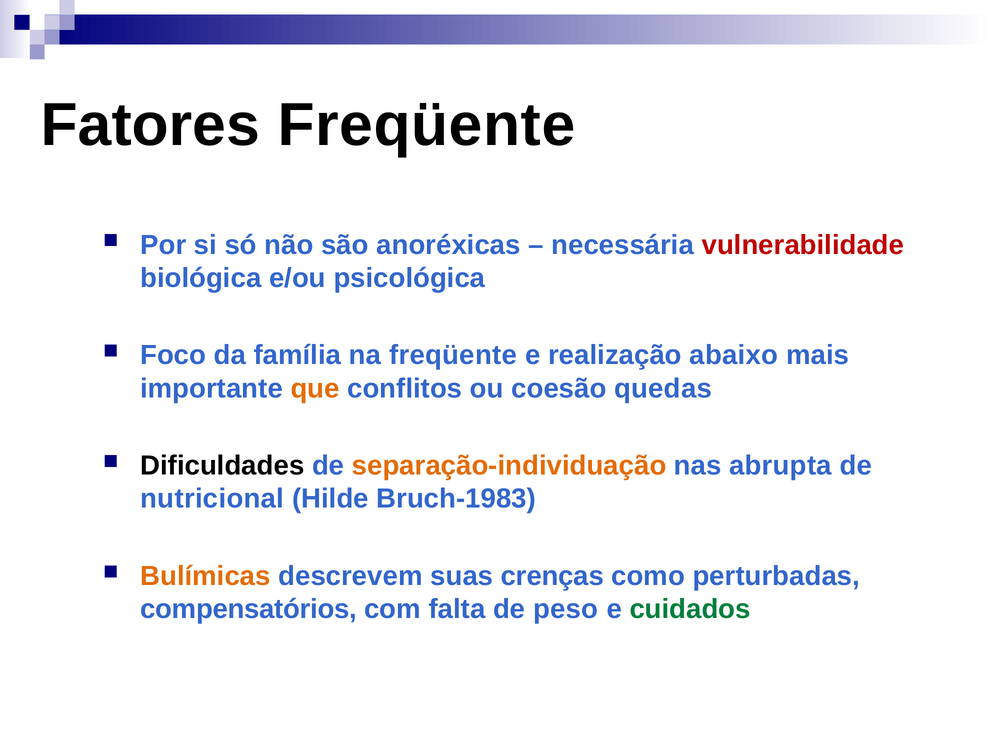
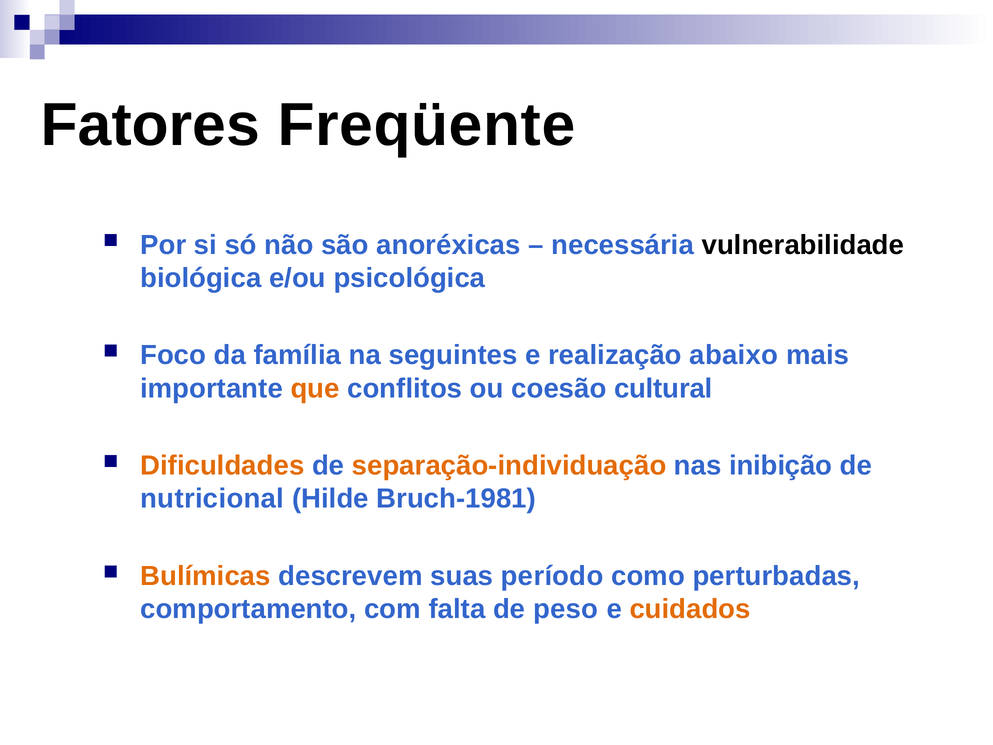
vulnerabilidade colour: red -> black (803, 245)
na freqüente: freqüente -> seguintes (453, 355)
quedas: quedas -> cultural (663, 388)
Dificuldades colour: black -> orange (222, 466)
abrupta: abrupta -> inibição (781, 466)
Bruch-1983: Bruch-1983 -> Bruch-1981 (456, 499)
crenças: crenças -> período (552, 576)
compensatórios: compensatórios -> comportamento (248, 609)
cuidados colour: green -> orange (690, 609)
